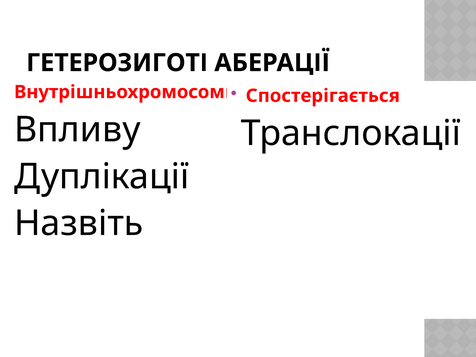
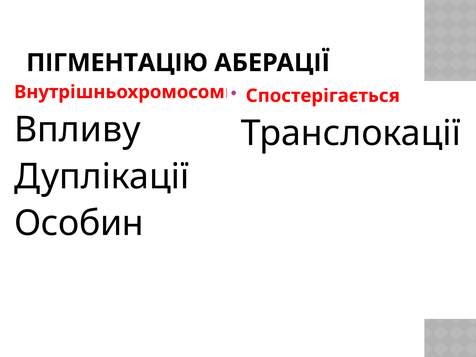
ГЕТЕРОЗИГОТІ: ГЕТЕРОЗИГОТІ -> ПІГМЕНТАЦІЮ (117, 63)
Назвіть: Назвіть -> Особин (79, 223)
